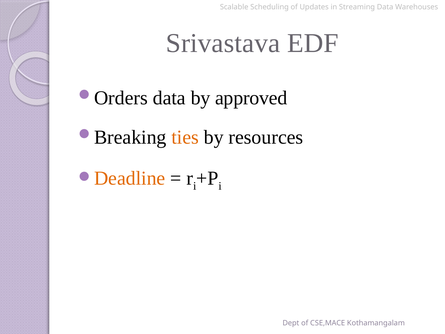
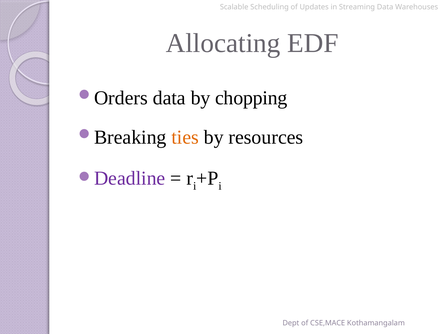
Srivastava: Srivastava -> Allocating (223, 43)
approved: approved -> chopping (251, 98)
Deadline colour: orange -> purple (130, 178)
